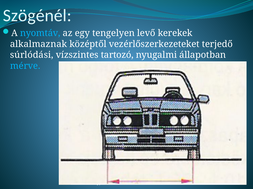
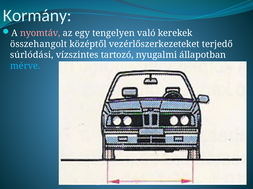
Szögénél: Szögénél -> Kormány (37, 16)
nyomtáv colour: light blue -> pink (40, 33)
levő: levő -> való (146, 33)
alkalmaznak: alkalmaznak -> összehangolt (39, 44)
